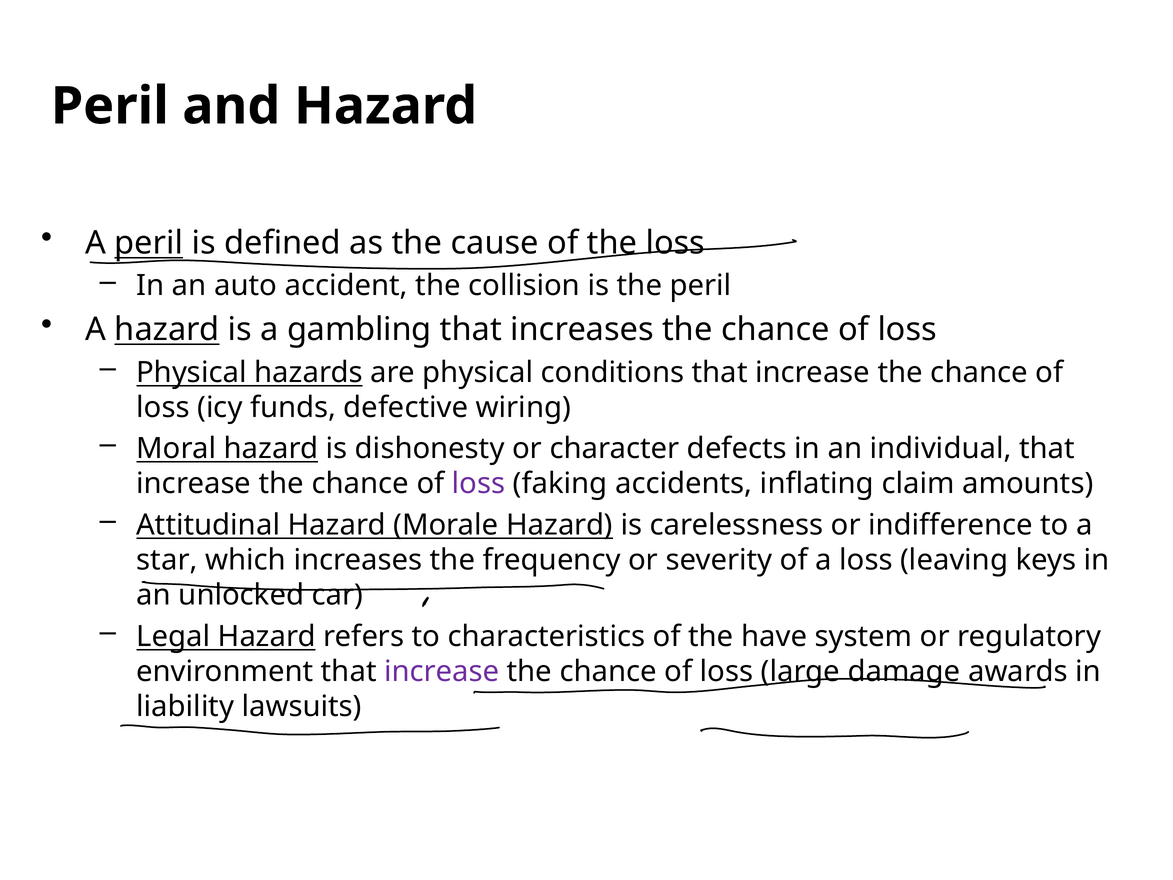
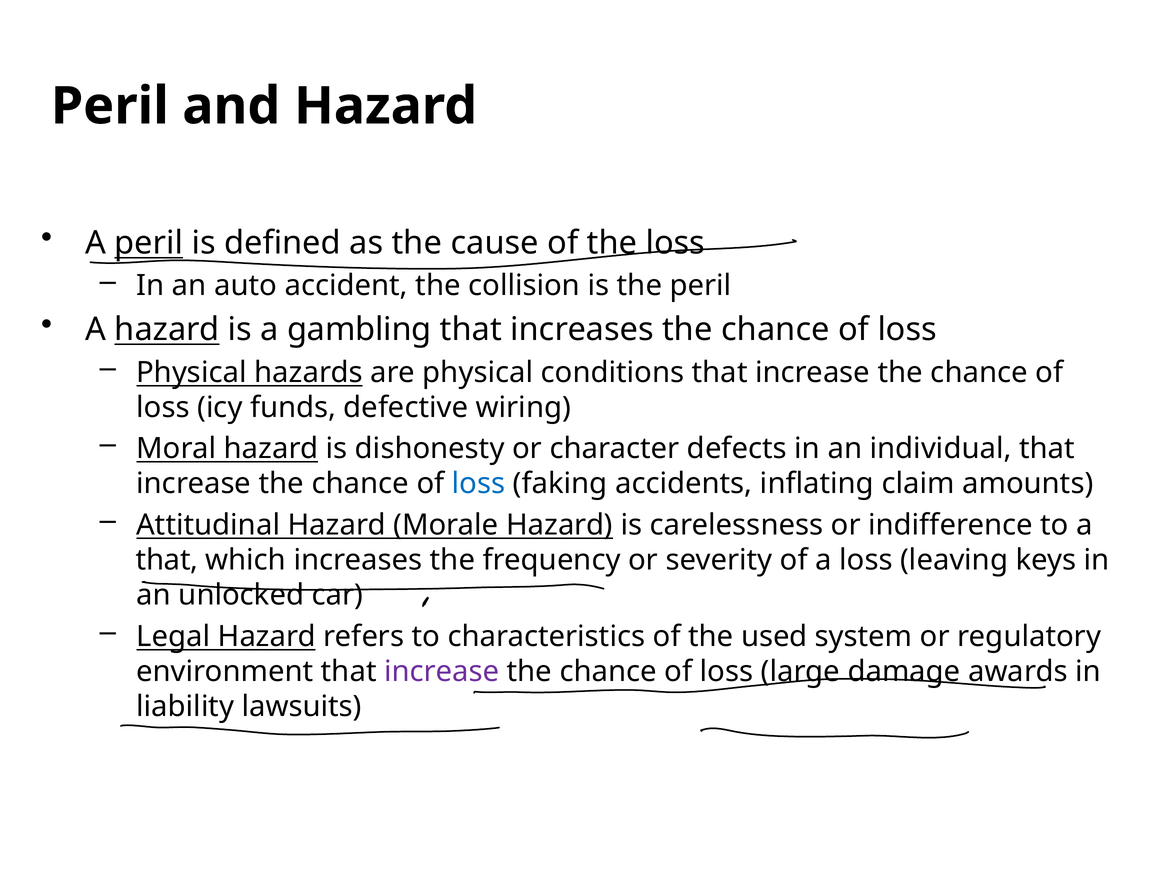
loss colour: purple -> blue (479, 484)
star: star -> that (167, 560)
have: have -> used (774, 636)
